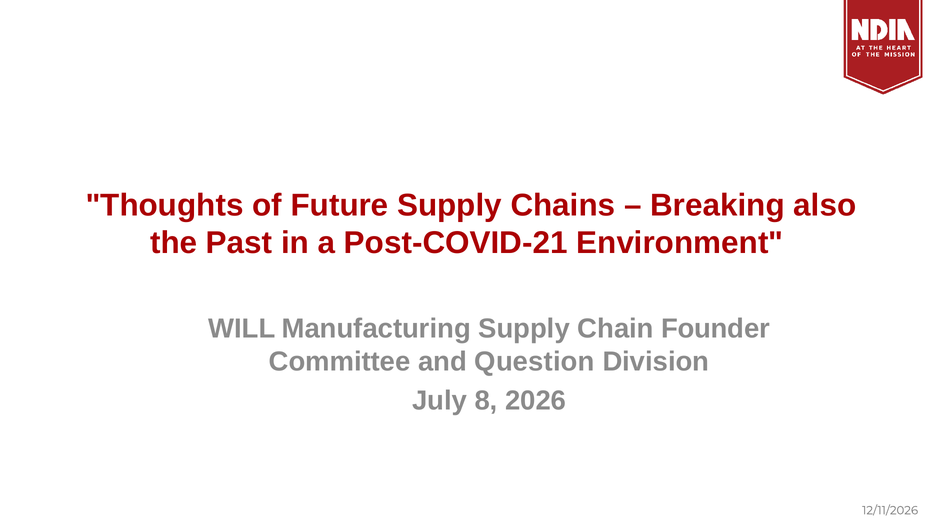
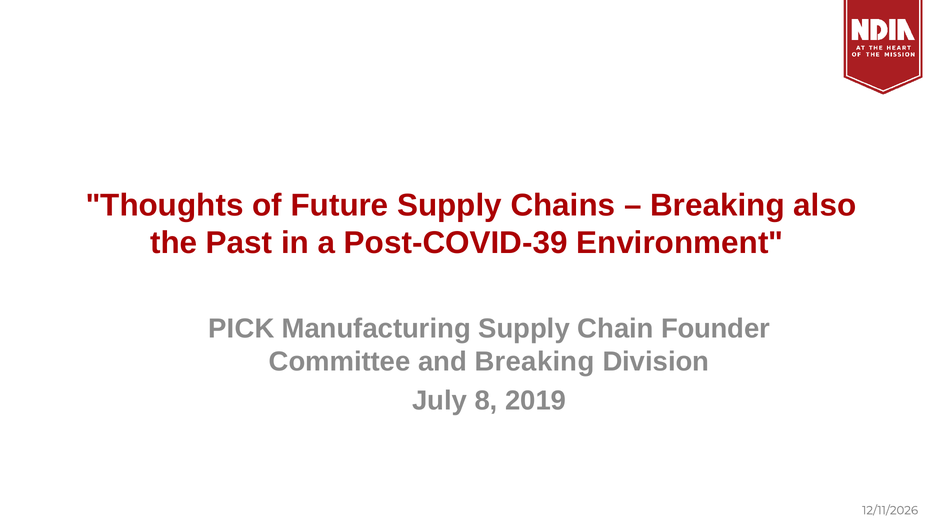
Post-COVID-21: Post-COVID-21 -> Post-COVID-39 (456, 243)
WILL: WILL -> PICK (242, 328)
and Question: Question -> Breaking (535, 361)
2026: 2026 -> 2019 (536, 400)
